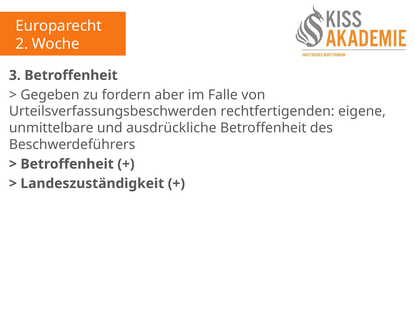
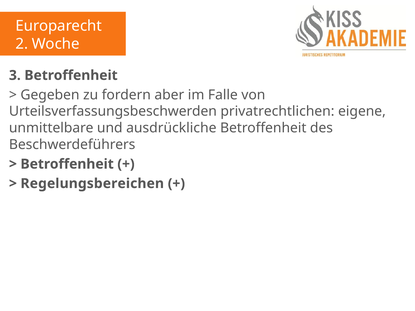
rechtfertigenden: rechtfertigenden -> privatrechtlichen (277, 111)
Landeszuständigkeit: Landeszuständigkeit -> Regelungsbereichen (92, 184)
